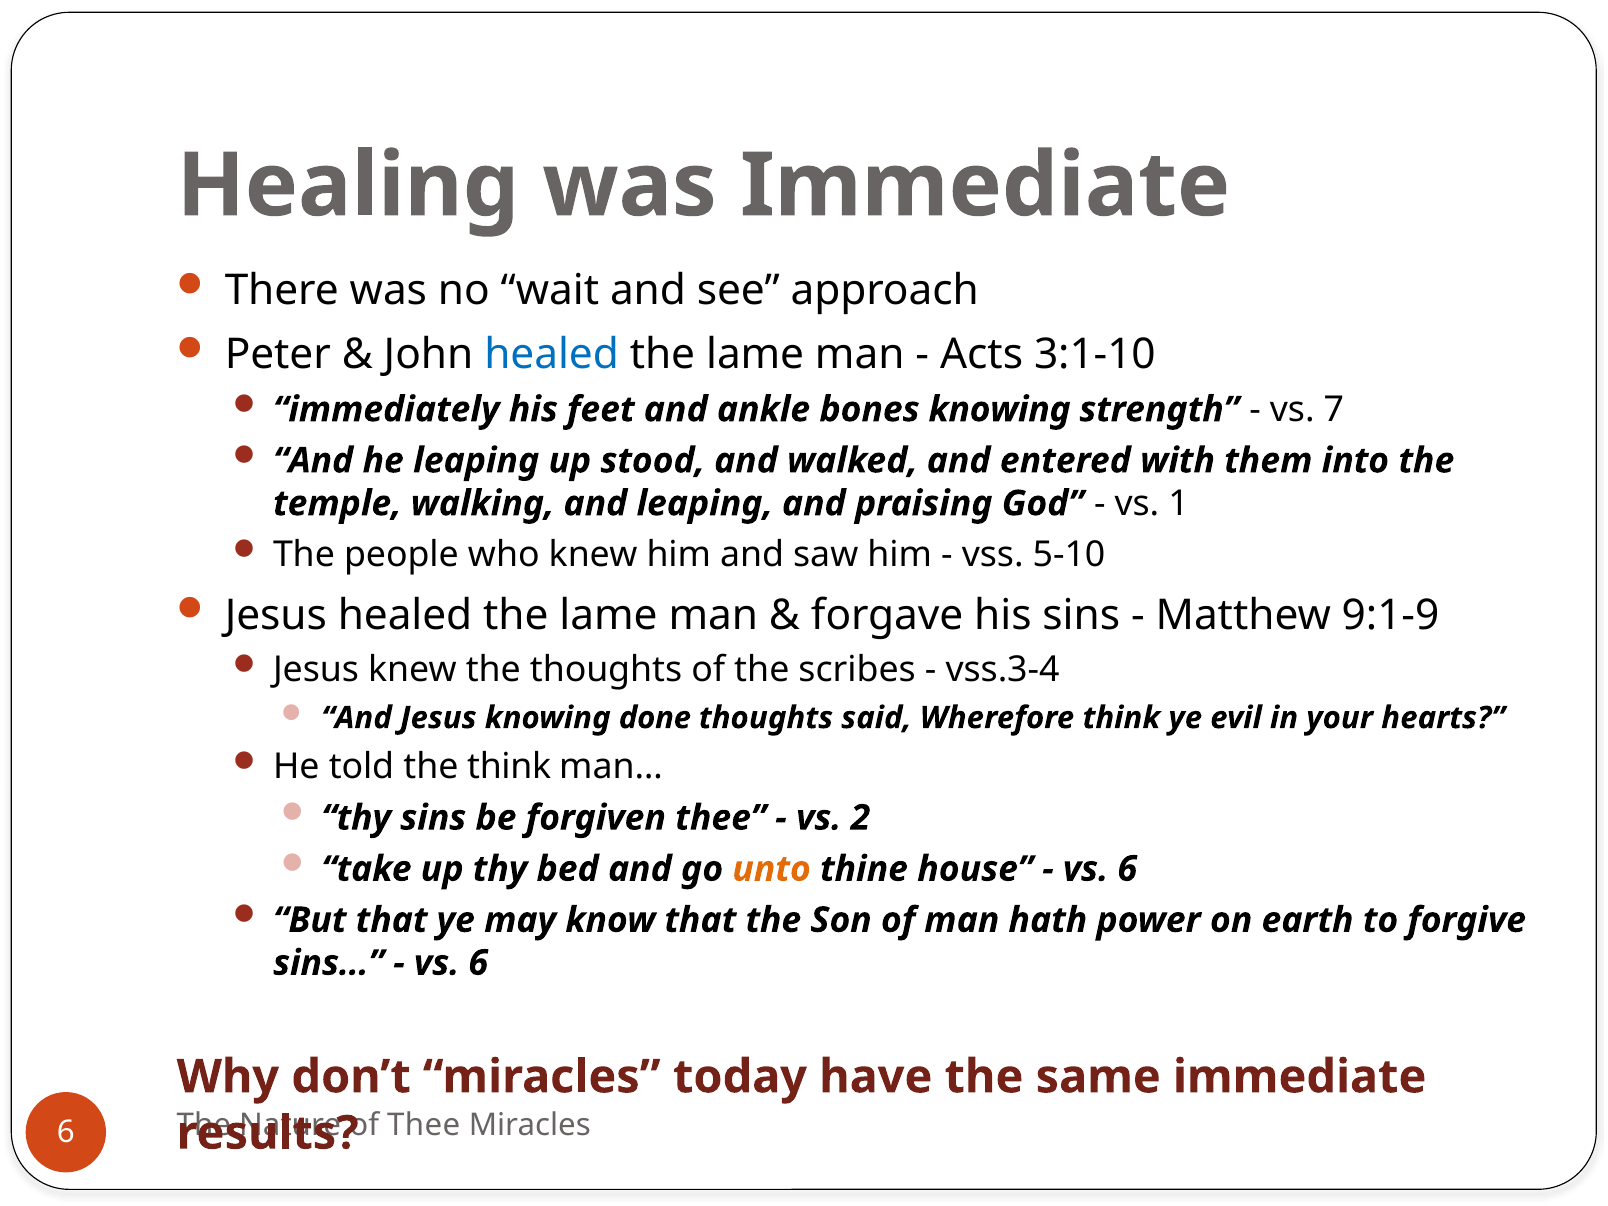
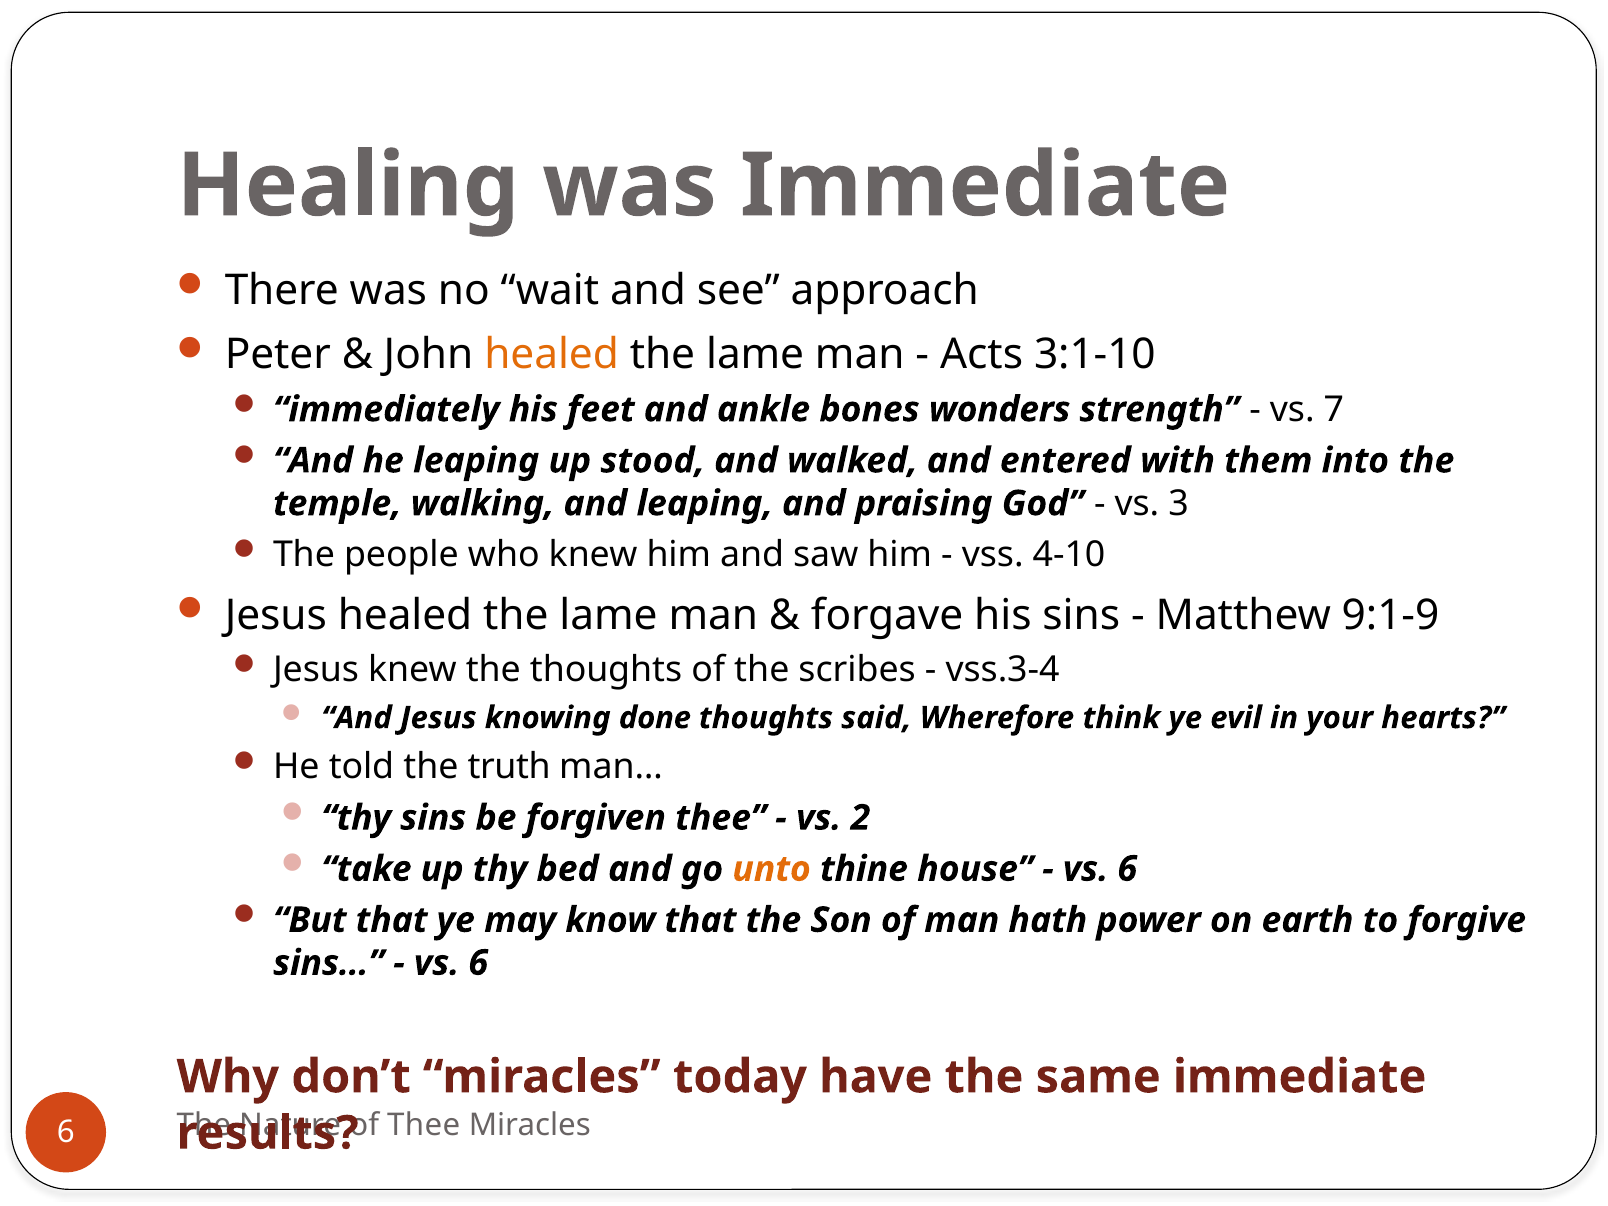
healed colour: blue -> orange (552, 355)
bones knowing: knowing -> wonders (1000, 410)
1: 1 -> 3 (1179, 504)
5-10: 5-10 -> 4-10 (1069, 555)
the think: think -> truth (509, 767)
